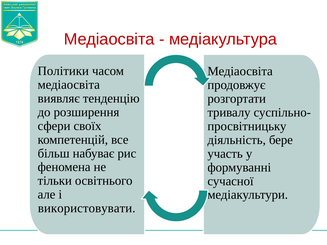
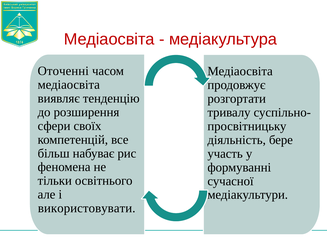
Політики: Політики -> Оточенні (63, 71)
